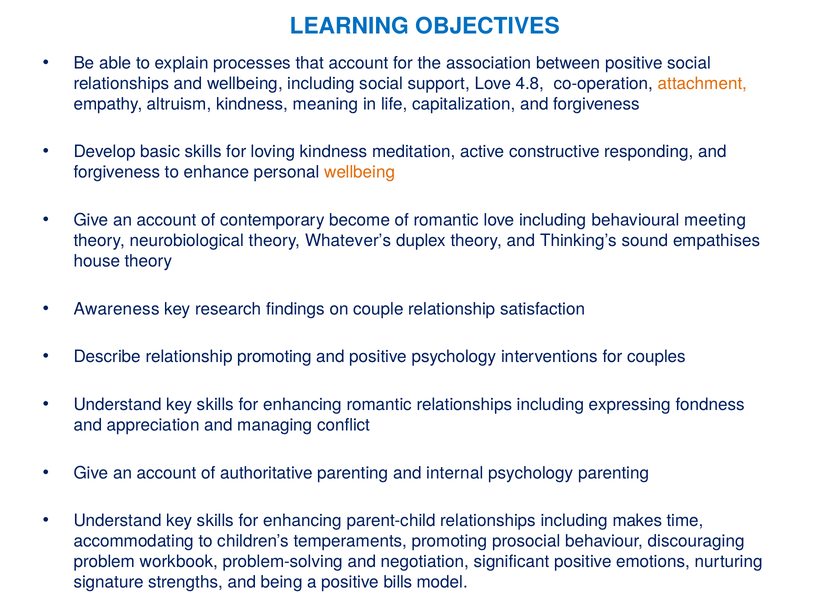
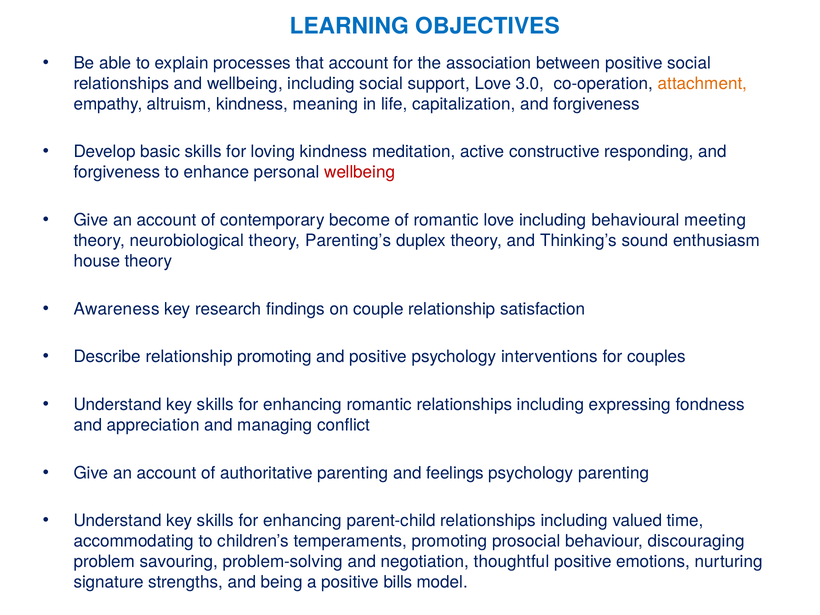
4.8: 4.8 -> 3.0 (530, 83)
wellbeing colour: orange -> red (360, 172)
Whatever’s: Whatever’s -> Parenting’s (348, 241)
empathises: empathises -> enthusiasm (717, 241)
internal: internal -> feelings (455, 473)
makes: makes -> valued (637, 521)
workbook: workbook -> savouring (179, 562)
significant: significant -> thoughtful (512, 562)
